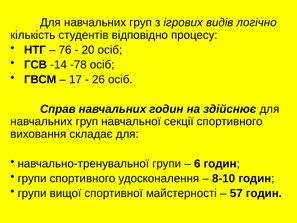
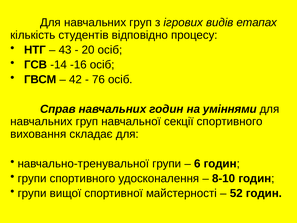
логічно: логічно -> етапах (257, 23)
76: 76 -> 43 (65, 50)
-78: -78 -> -16 (78, 65)
17: 17 -> 42 (75, 79)
26: 26 -> 76 (98, 79)
здійснює: здійснює -> уміннями (230, 109)
57: 57 -> 52 (236, 193)
